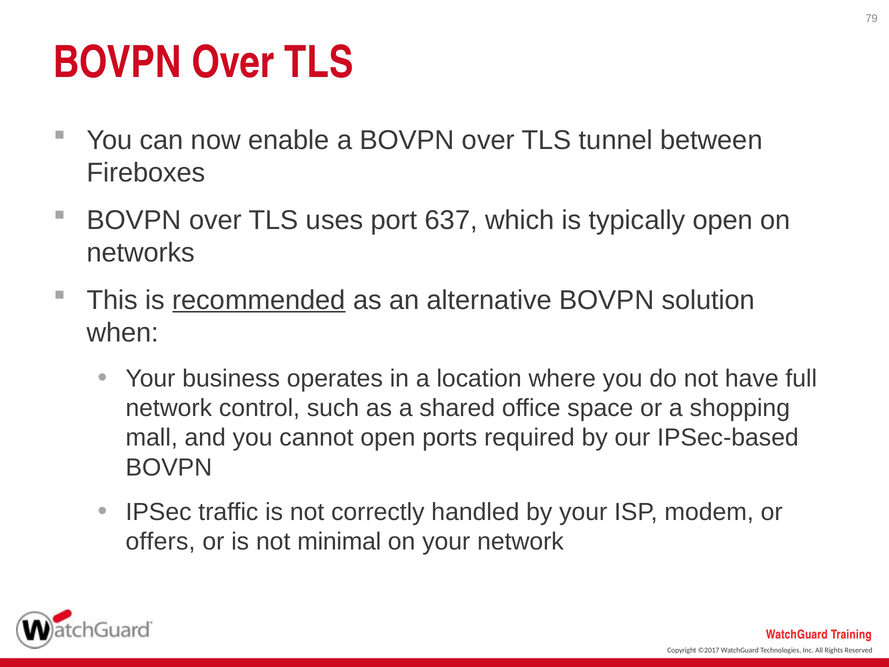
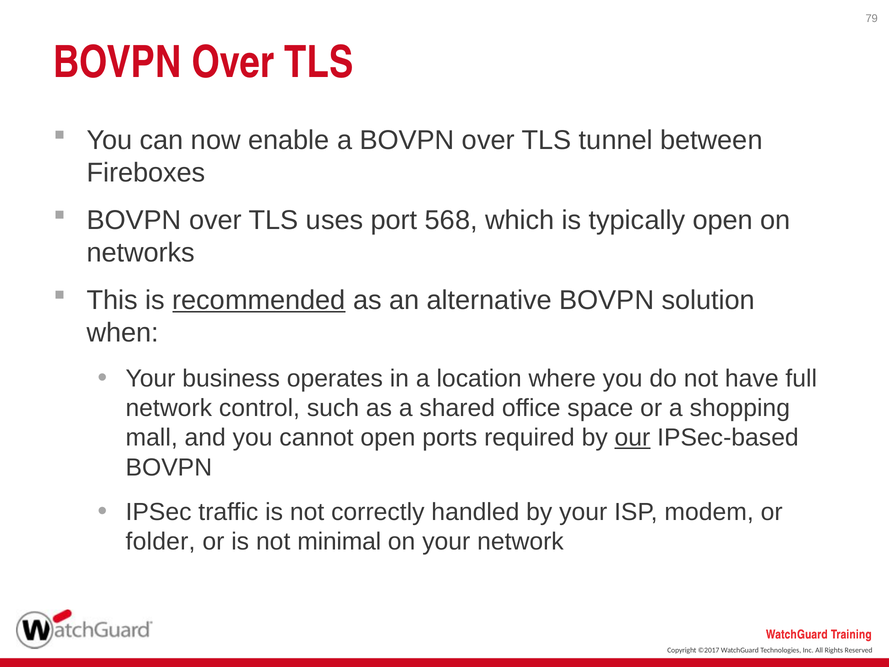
637: 637 -> 568 (451, 220)
our underline: none -> present (632, 438)
offers: offers -> folder (161, 541)
